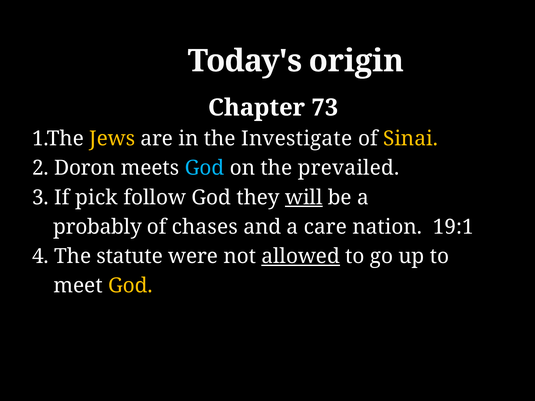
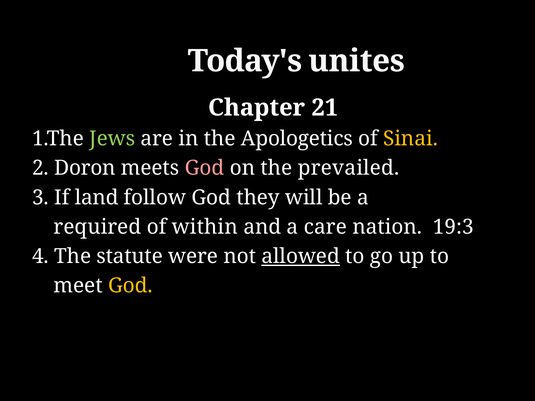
origin: origin -> unites (356, 61)
73: 73 -> 21 (325, 108)
Jews colour: yellow -> light green (112, 139)
Investigate: Investigate -> Apologetics (297, 139)
God colour: light blue -> pink (205, 168)
pick: pick -> land (97, 198)
will underline: present -> none (304, 198)
probably: probably -> required (97, 227)
chases: chases -> within (205, 227)
19:1: 19:1 -> 19:3 (453, 227)
